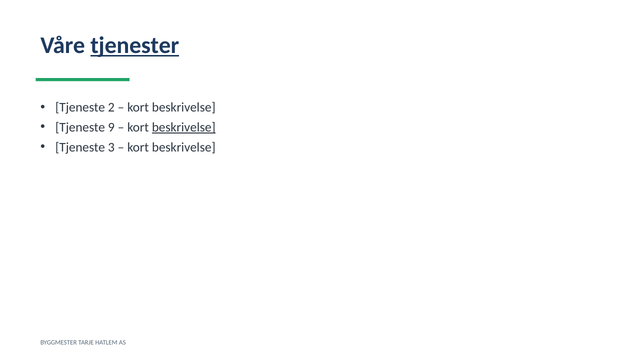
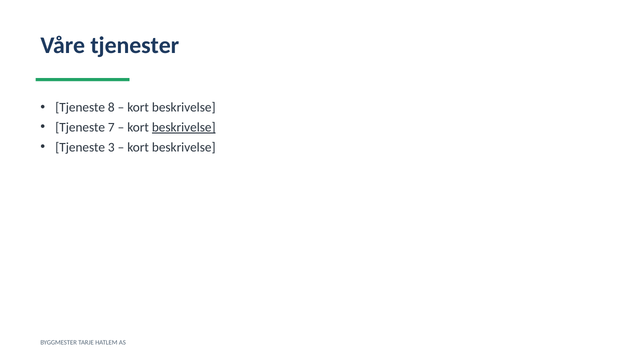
tjenester underline: present -> none (135, 45)
2: 2 -> 8 (111, 108)
9: 9 -> 7 (111, 127)
